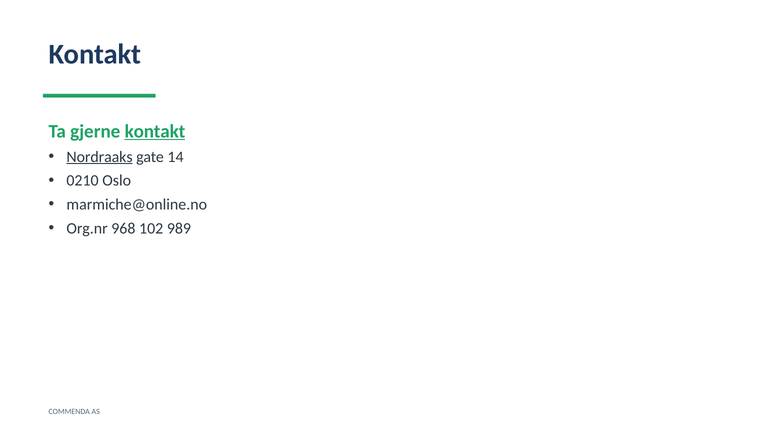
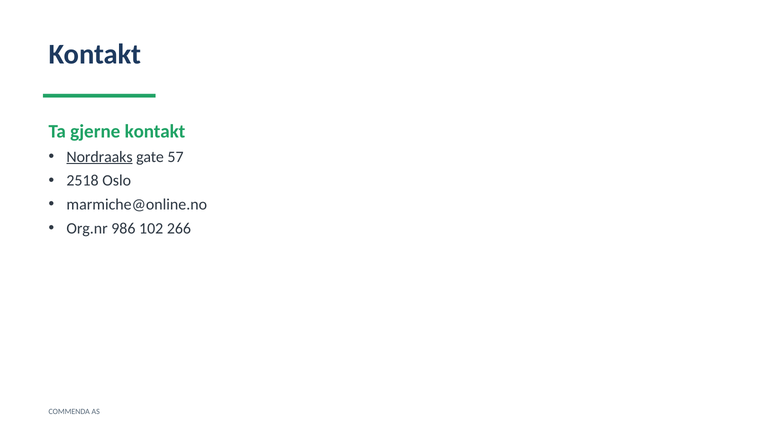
kontakt underline: present -> none (155, 131)
14: 14 -> 57 (176, 157)
0210: 0210 -> 2518 (83, 181)
968: 968 -> 986 (123, 228)
989: 989 -> 266 (179, 228)
